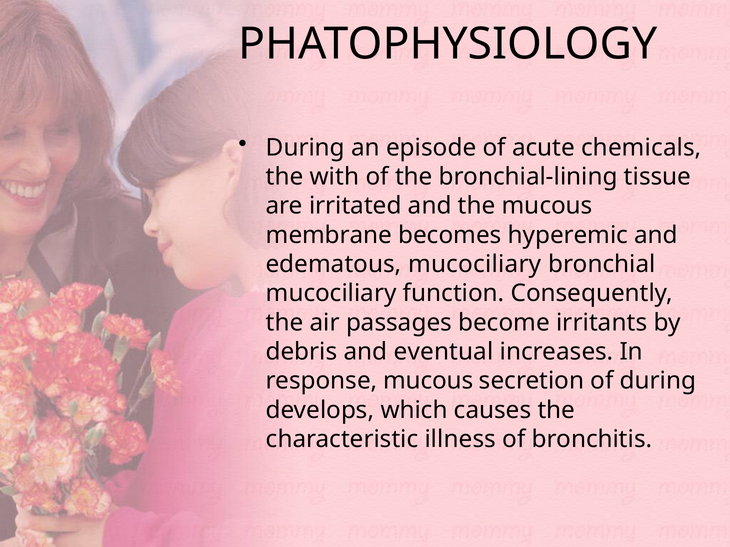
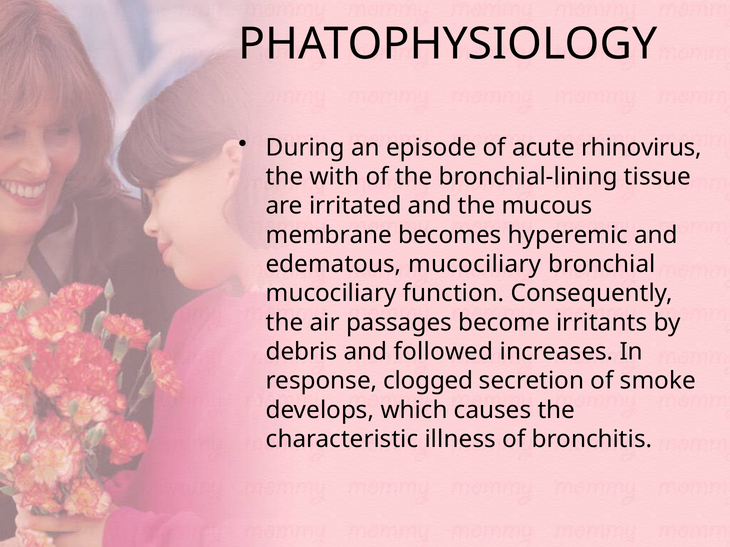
chemicals: chemicals -> rhinovirus (641, 148)
eventual: eventual -> followed (444, 352)
response mucous: mucous -> clogged (428, 381)
of during: during -> smoke (658, 381)
